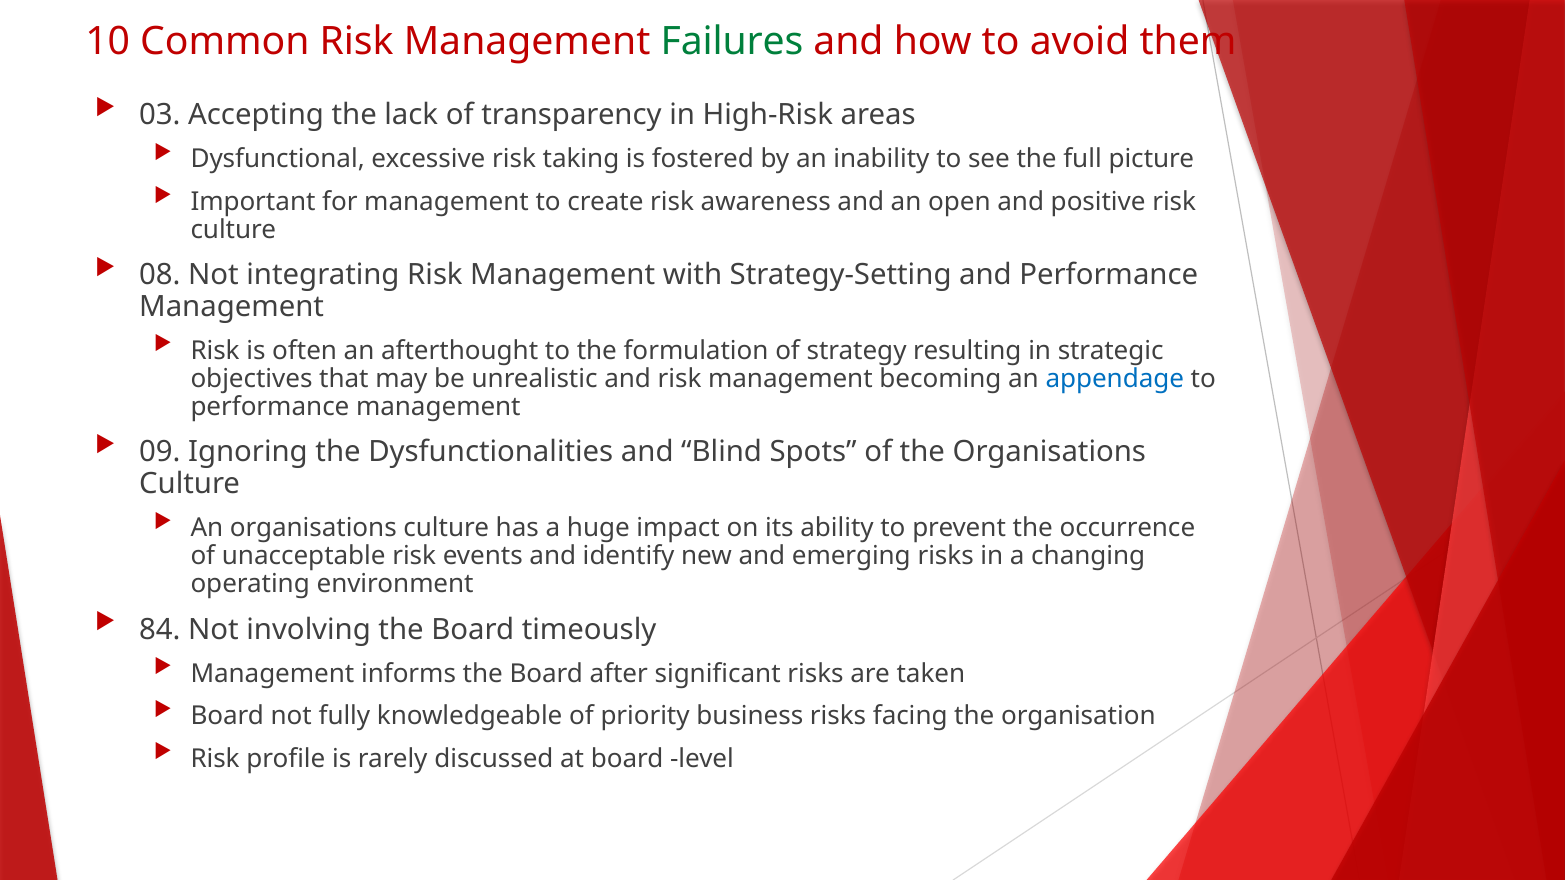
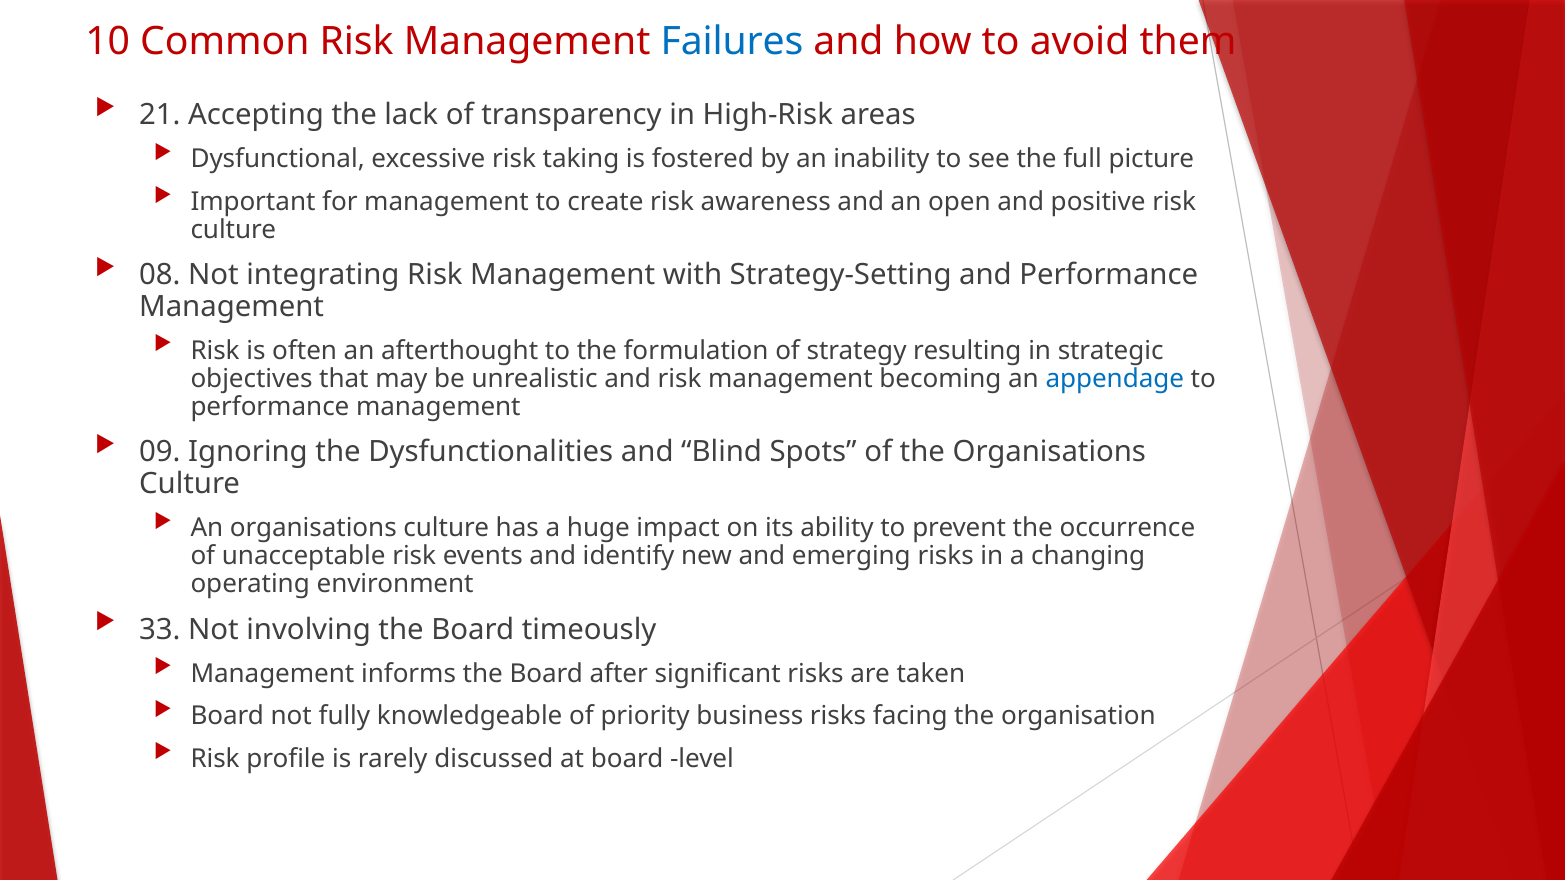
Failures colour: green -> blue (732, 42)
03: 03 -> 21 (160, 115)
84: 84 -> 33 (160, 630)
